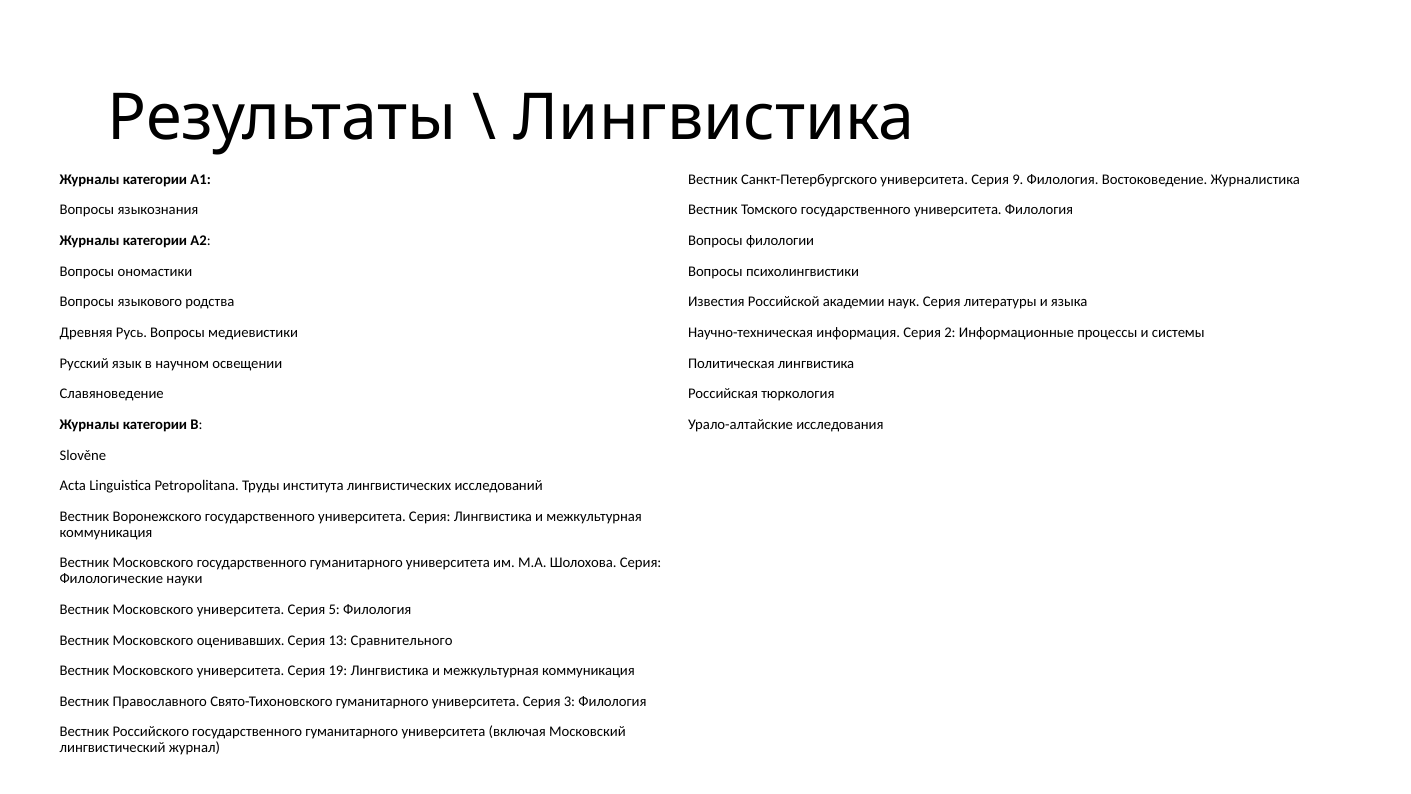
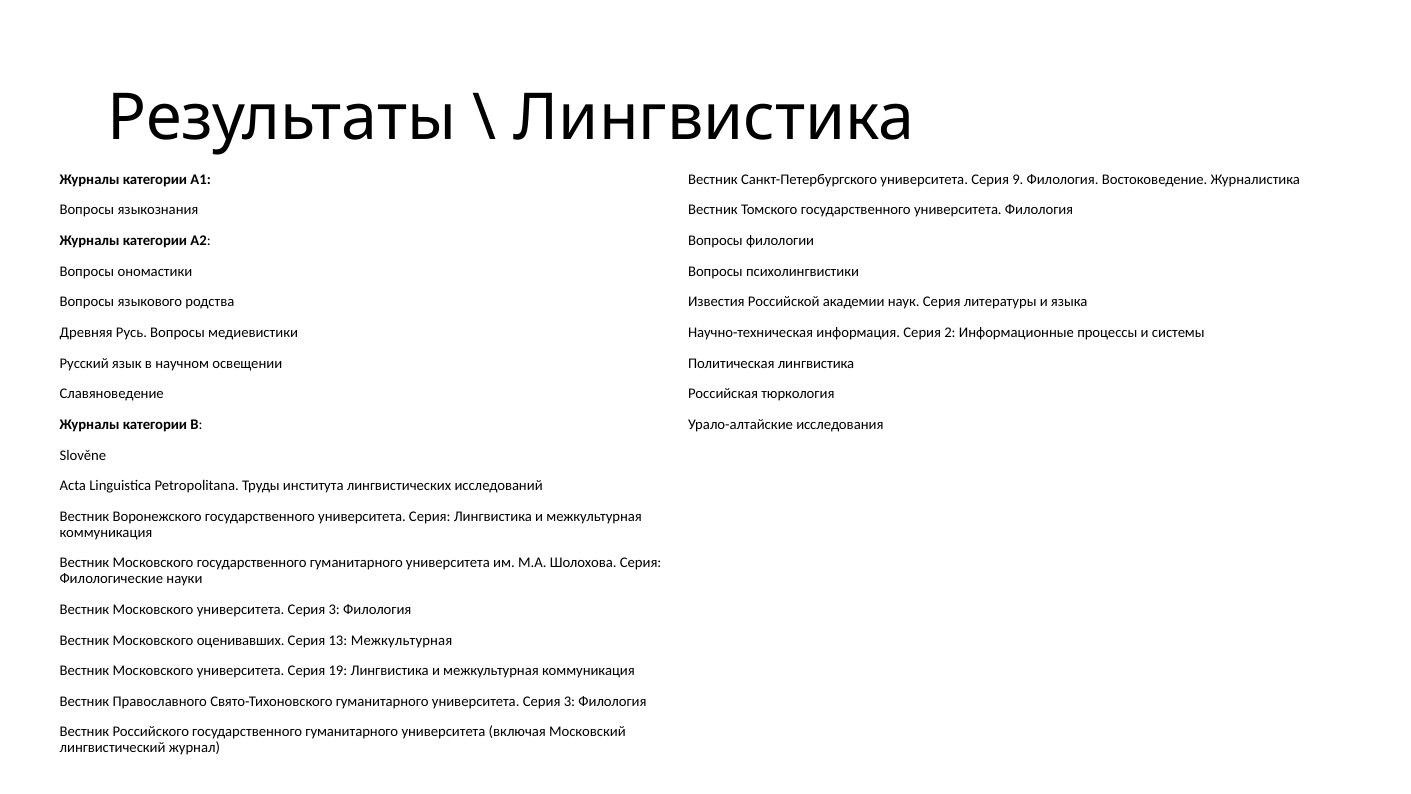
Московского университета Серия 5: 5 -> 3 (334, 609)
13 Сравнительного: Сравнительного -> Межкультурная (402, 640)
